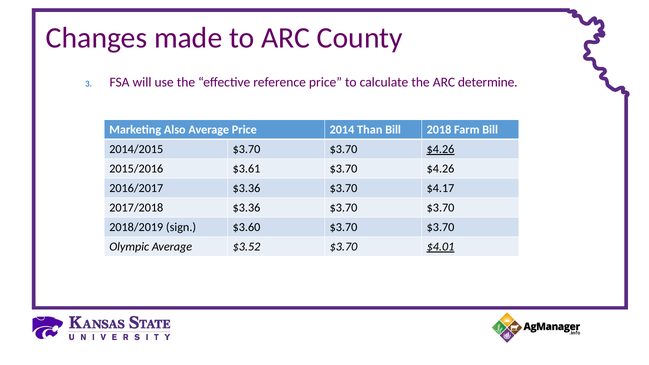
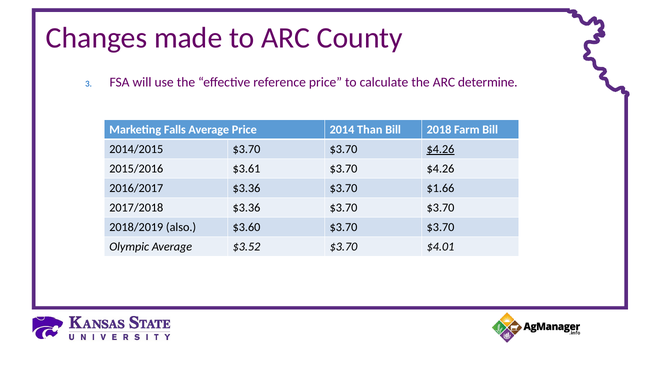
Also: Also -> Falls (175, 130)
$4.17: $4.17 -> $1.66 (441, 188)
sign: sign -> also (181, 227)
$4.01 underline: present -> none (441, 247)
